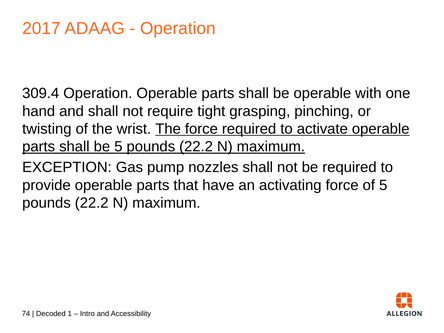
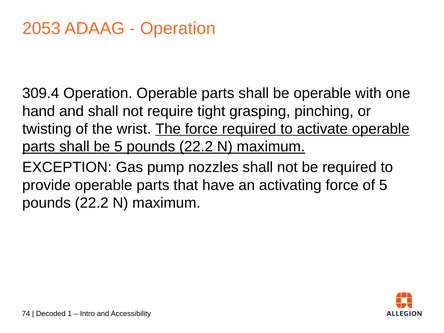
2017: 2017 -> 2053 (41, 28)
